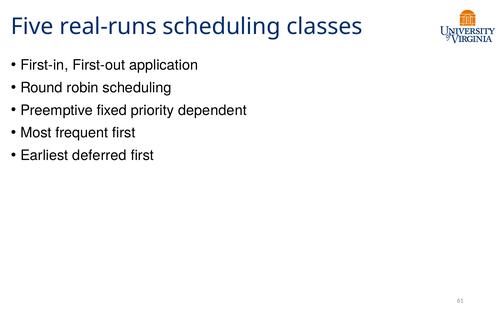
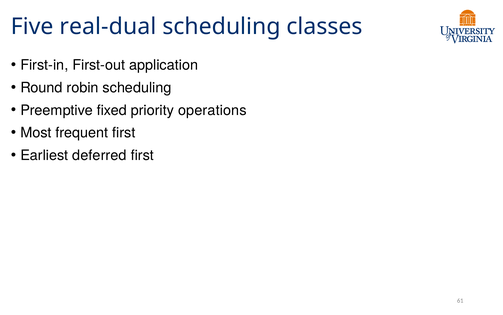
real-runs: real-runs -> real-dual (108, 26)
dependent: dependent -> operations (212, 110)
